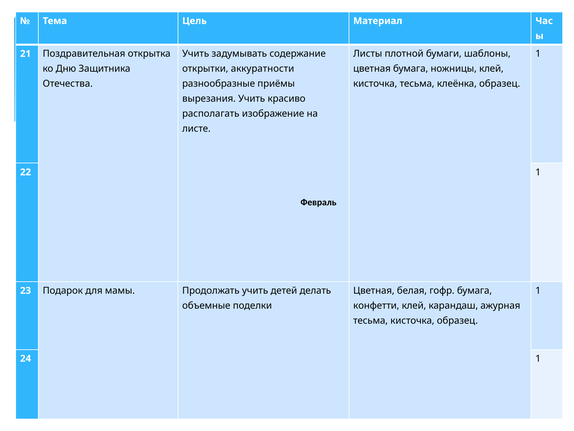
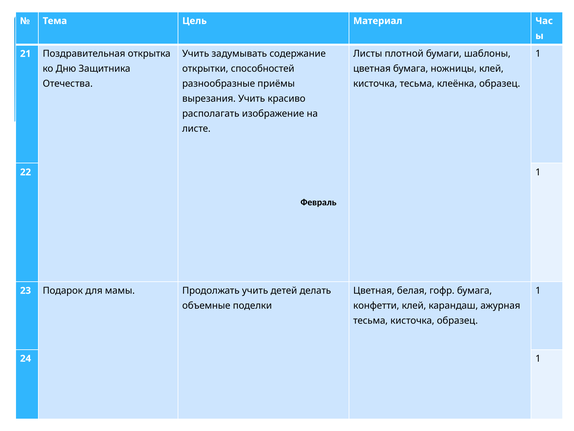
аккуратности: аккуратности -> способностей (263, 69)
